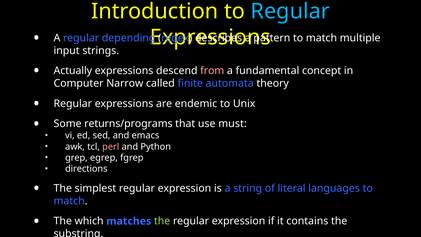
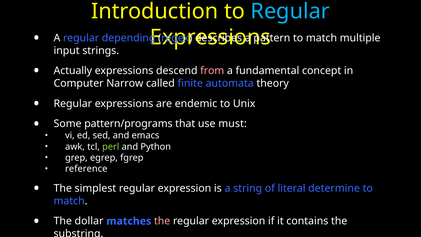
returns/programs: returns/programs -> pattern/programs (128, 124)
perl colour: pink -> light green (111, 147)
directions: directions -> reference (86, 169)
languages: languages -> determine (334, 188)
which: which -> dollar (89, 221)
the colour: light green -> pink (162, 221)
